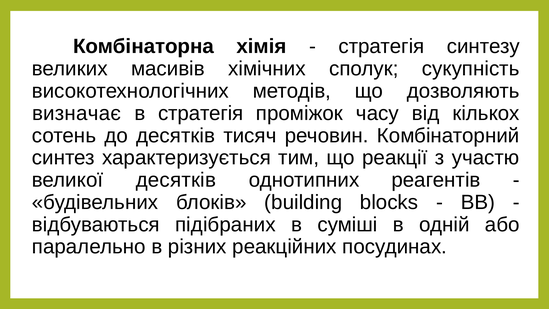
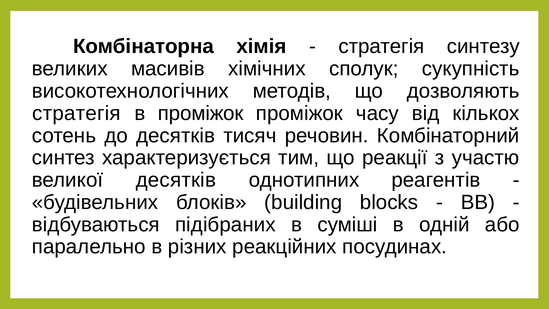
визначає: визначає -> стратегія (76, 113)
в стратегія: стратегія -> проміжок (201, 113)
